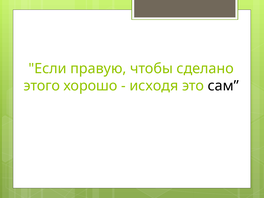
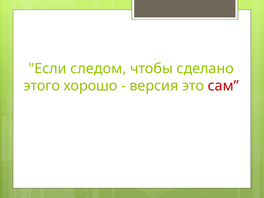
правую: правую -> следом (98, 69)
исходя: исходя -> версия (154, 86)
сам colour: black -> red (223, 86)
